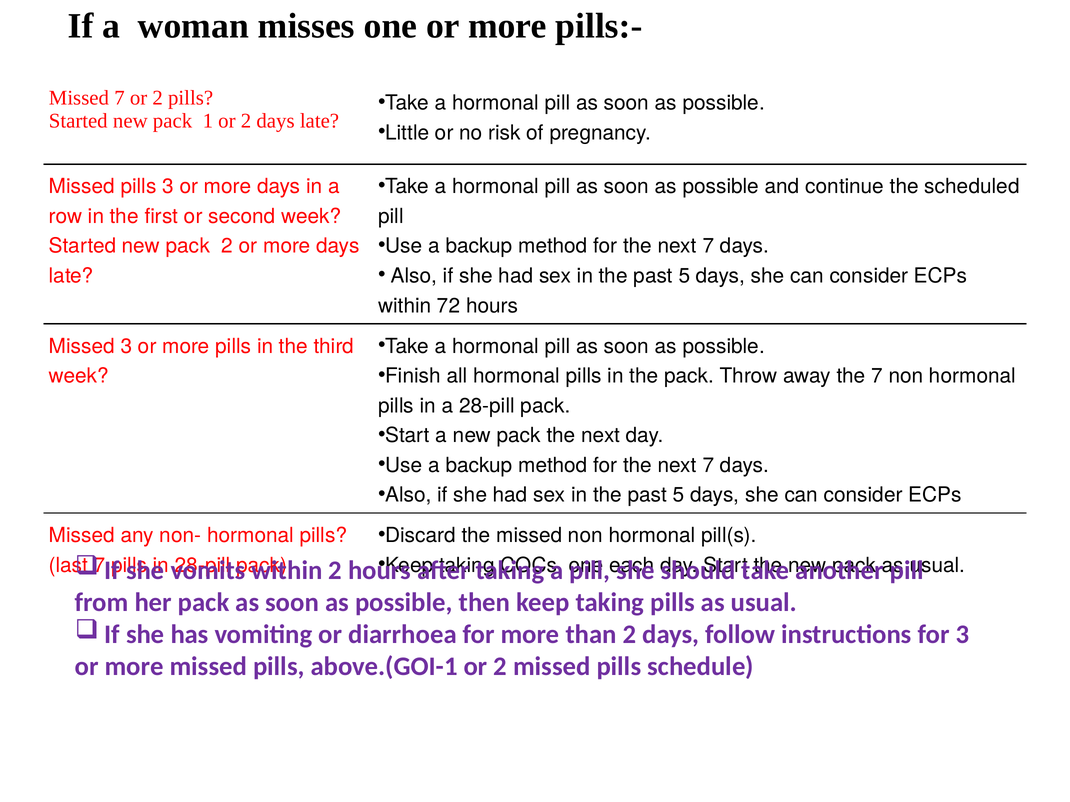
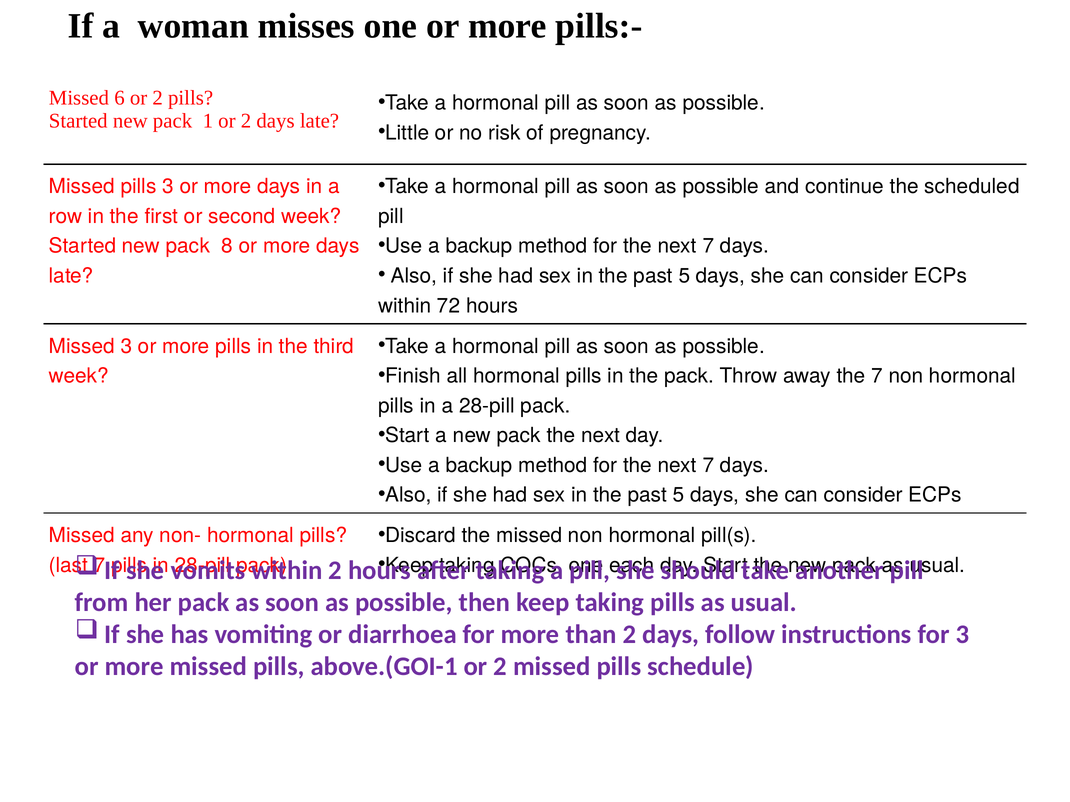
Missed 7: 7 -> 6 (119, 98)
pack 2: 2 -> 8 (227, 246)
